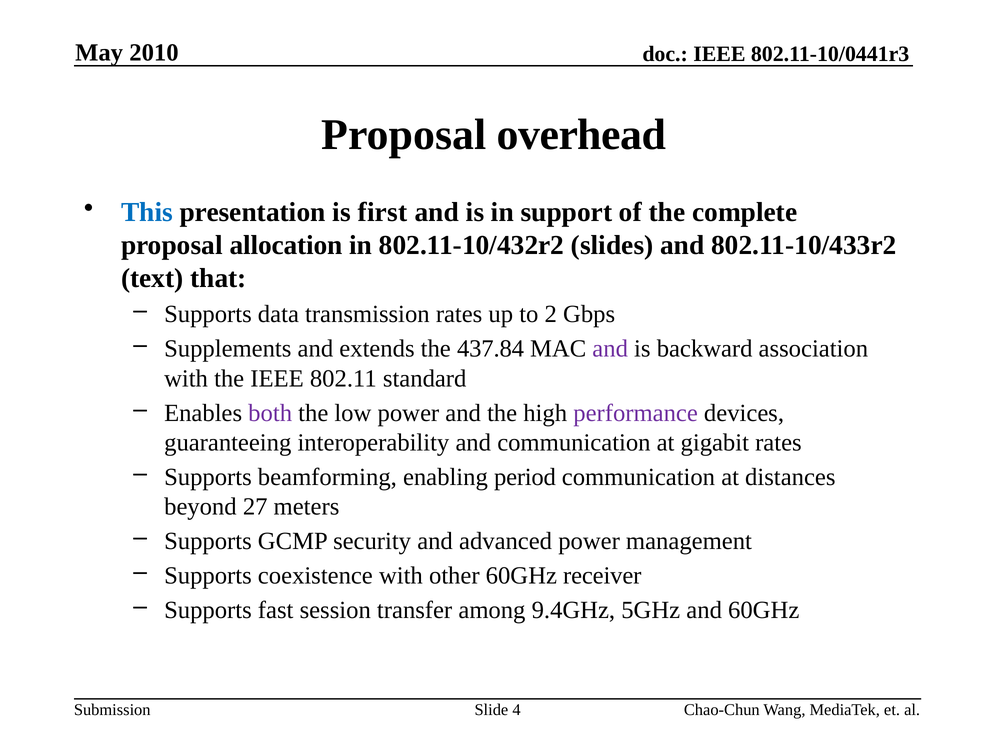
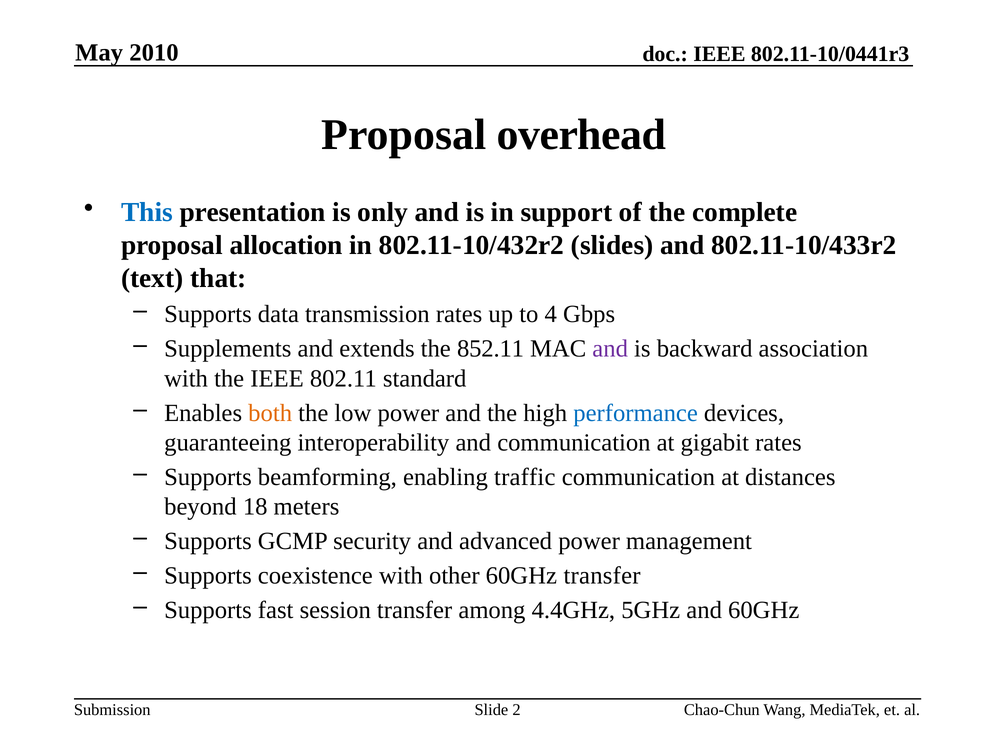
first: first -> only (383, 213)
2: 2 -> 4 (551, 314)
437.84: 437.84 -> 852.11 (491, 349)
both colour: purple -> orange (270, 413)
performance colour: purple -> blue (636, 413)
period: period -> traffic (525, 477)
27: 27 -> 18 (255, 507)
60GHz receiver: receiver -> transfer (602, 576)
9.4GHz: 9.4GHz -> 4.4GHz (573, 610)
4: 4 -> 2 (516, 710)
